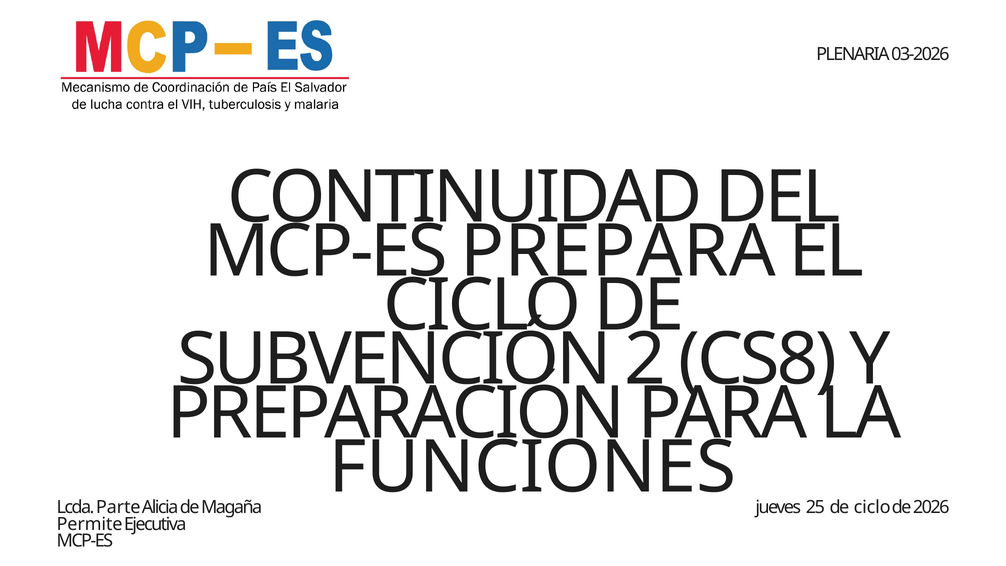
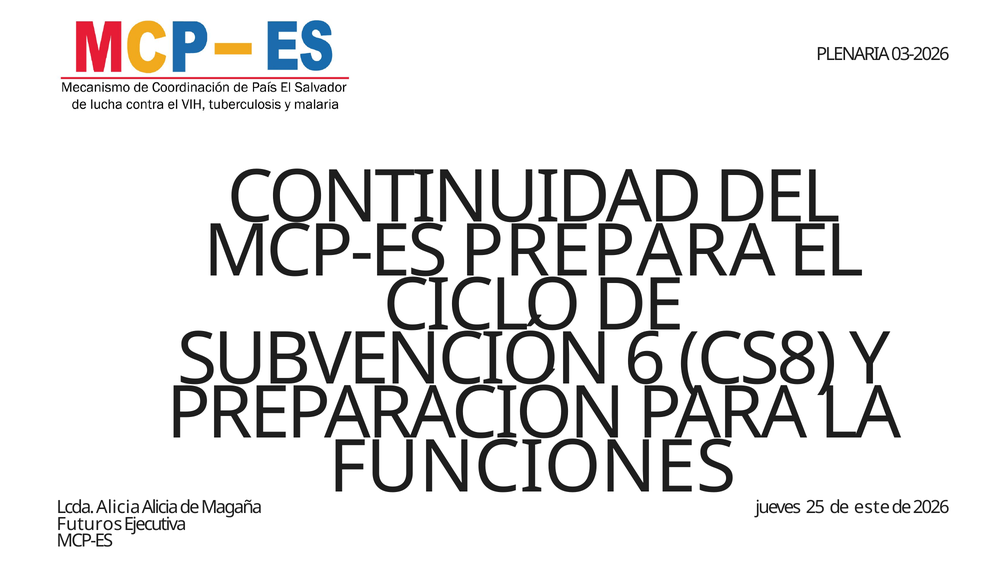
2: 2 -> 6 (645, 360)
de ciclo: ciclo -> este (872, 507)
Lcda Parte: Parte -> Alicia (118, 507)
Permite: Permite -> Futuros (89, 524)
